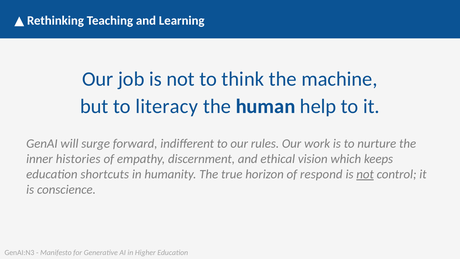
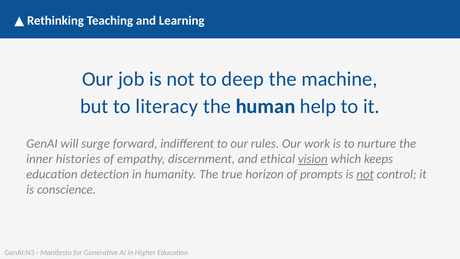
think: think -> deep (243, 79)
vision underline: none -> present (313, 159)
shortcuts: shortcuts -> detection (105, 174)
respond: respond -> prompts (321, 174)
